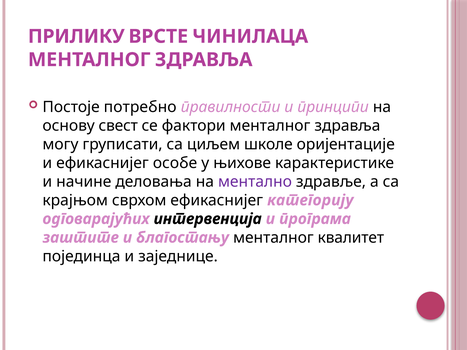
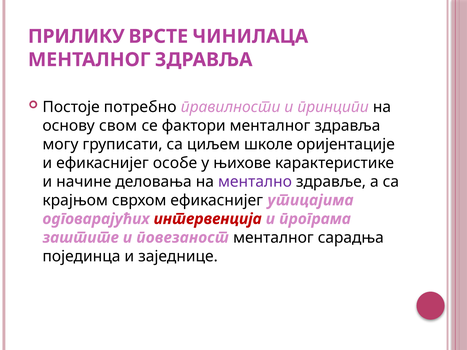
свест: свест -> свом (118, 126)
категорију: категорију -> утицајима (310, 200)
интервенција colour: black -> red (208, 219)
благостању: благостању -> повезаност (183, 238)
квалитет: квалитет -> сарадња (351, 238)
